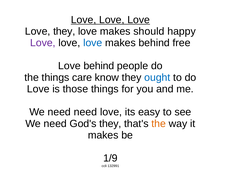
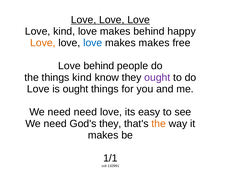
Love they: they -> kind (64, 31)
makes should: should -> behind (149, 31)
Love colour: purple -> orange (43, 43)
makes behind: behind -> makes (154, 43)
things care: care -> kind (82, 78)
ought colour: blue -> purple (157, 78)
is those: those -> ought (75, 89)
1/9: 1/9 -> 1/1 (110, 159)
